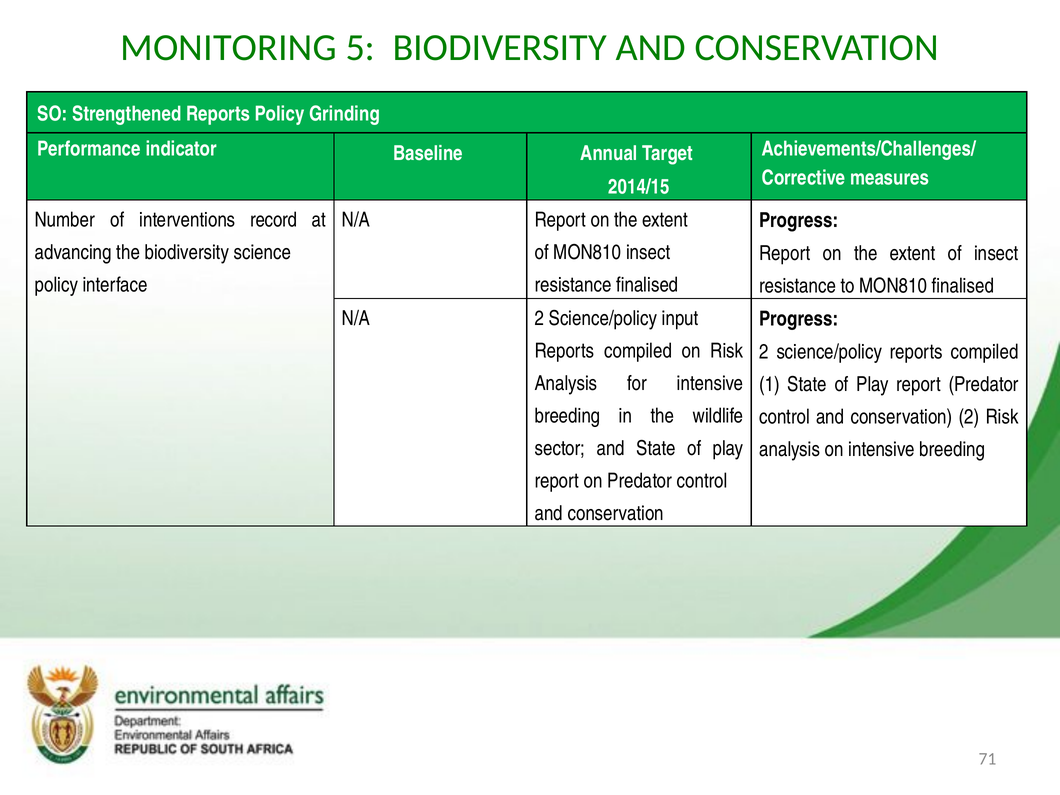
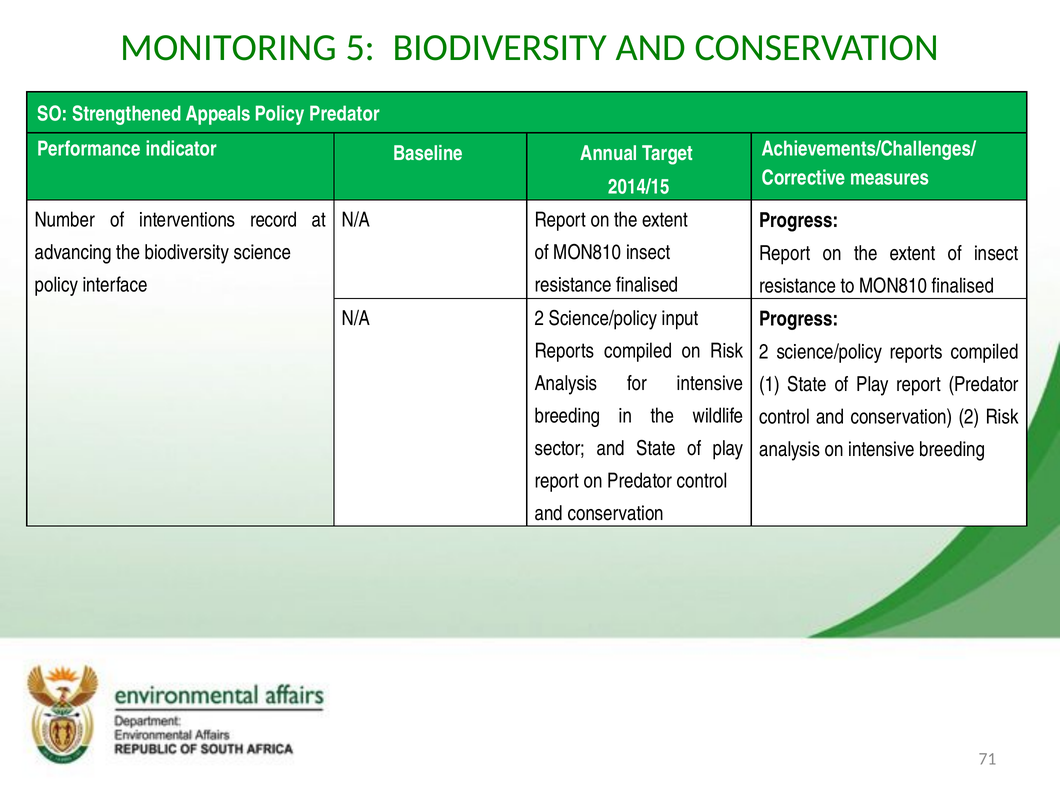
Strengthened Reports: Reports -> Appeals (218, 114)
Policy Grinding: Grinding -> Predator (344, 114)
